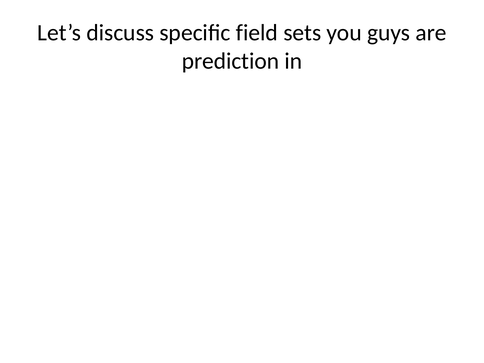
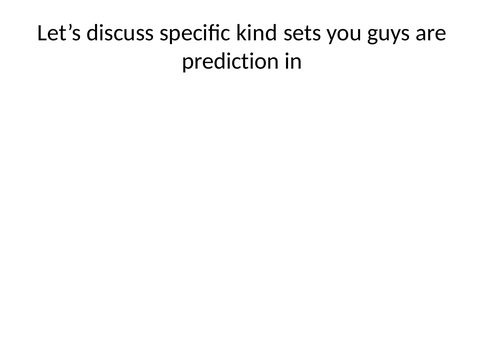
field: field -> kind (257, 33)
